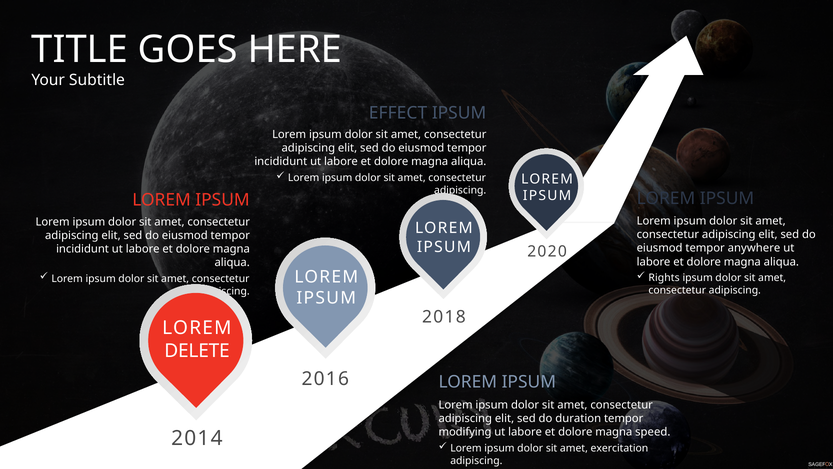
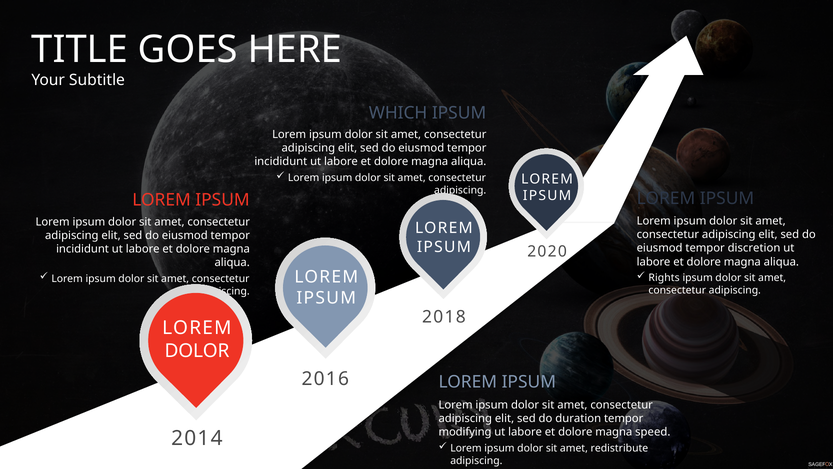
EFFECT: EFFECT -> WHICH (398, 113)
anywhere: anywhere -> discretion (754, 248)
DELETE: DELETE -> DOLOR (197, 351)
exercitation: exercitation -> redistribute (619, 448)
